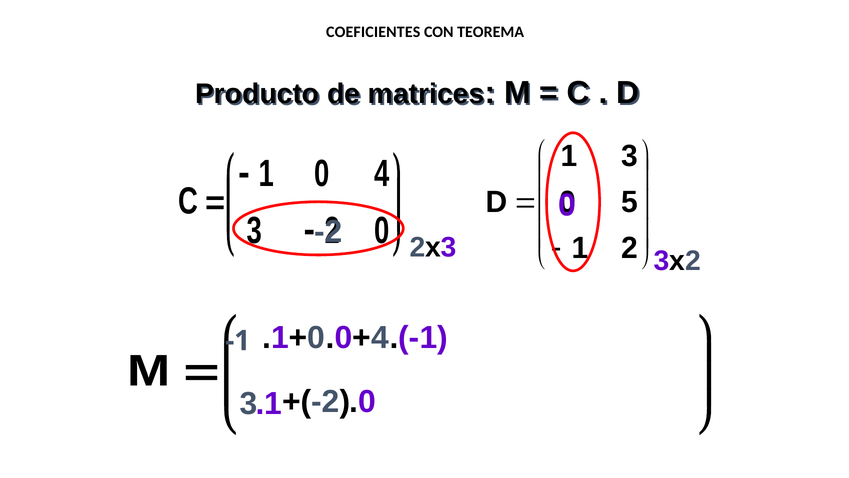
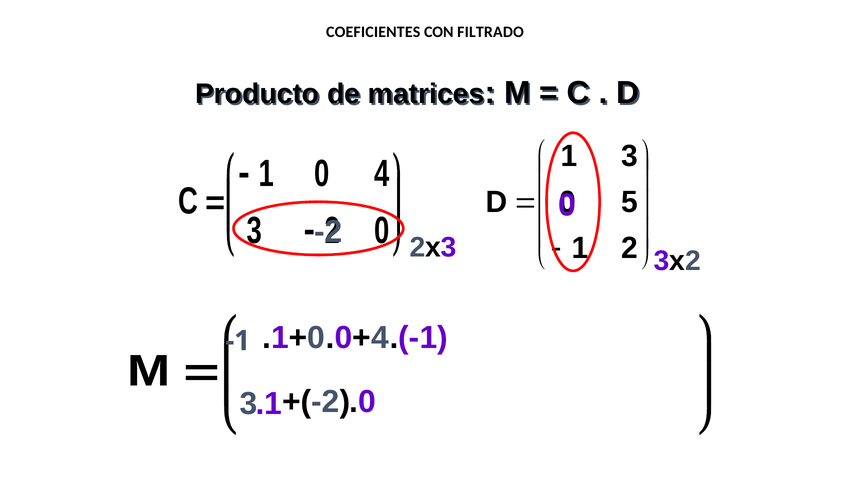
TEOREMA: TEOREMA -> FILTRADO (491, 32)
